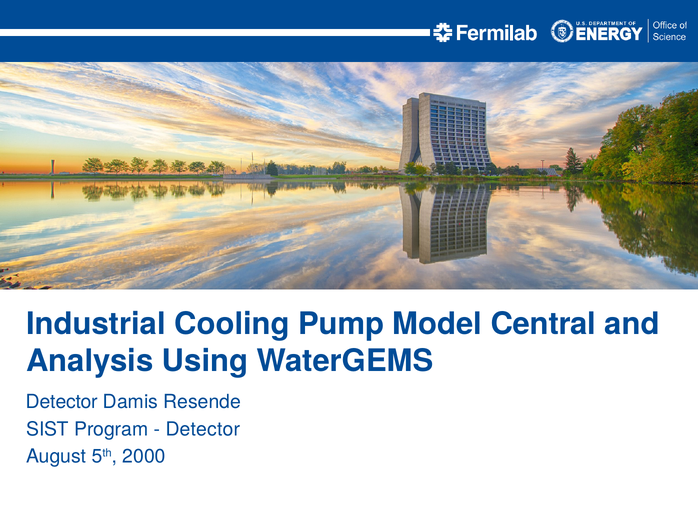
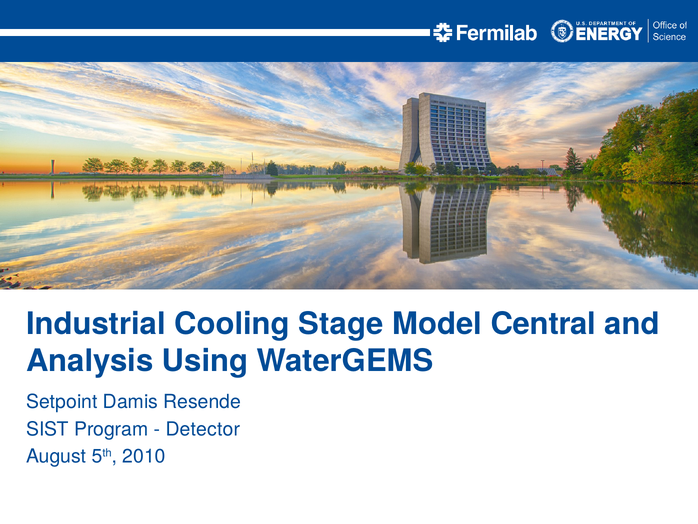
Pump: Pump -> Stage (341, 323)
Detector: Detector -> Setpoint (62, 402)
2000: 2000 -> 2010 (144, 456)
